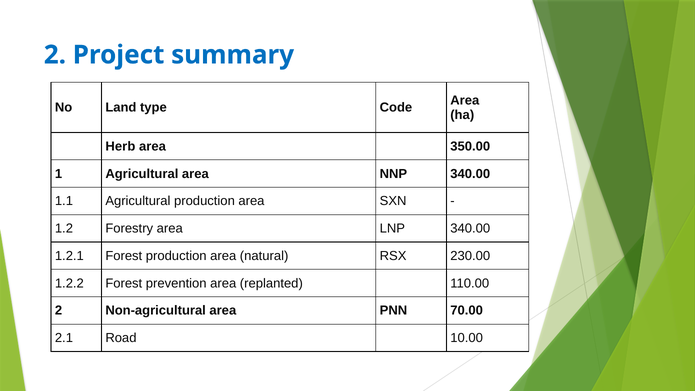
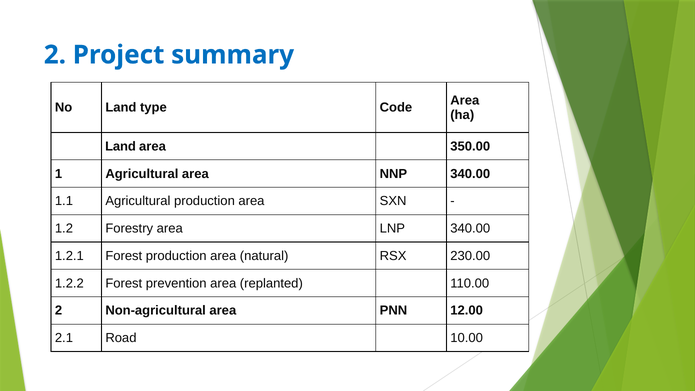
Herb: Herb -> Land (120, 146)
70.00: 70.00 -> 12.00 (467, 311)
